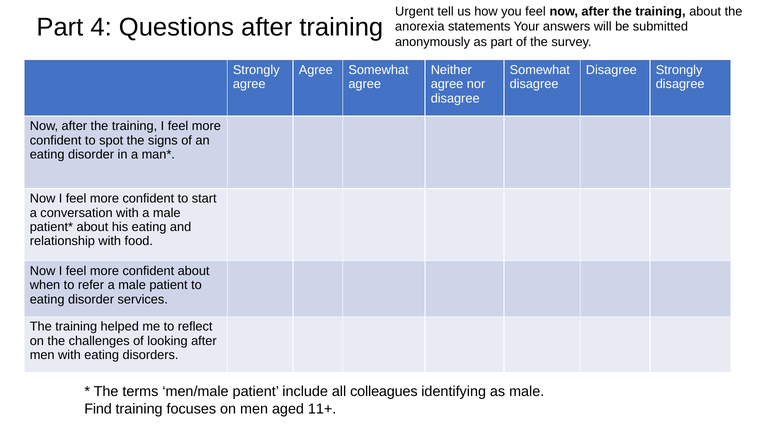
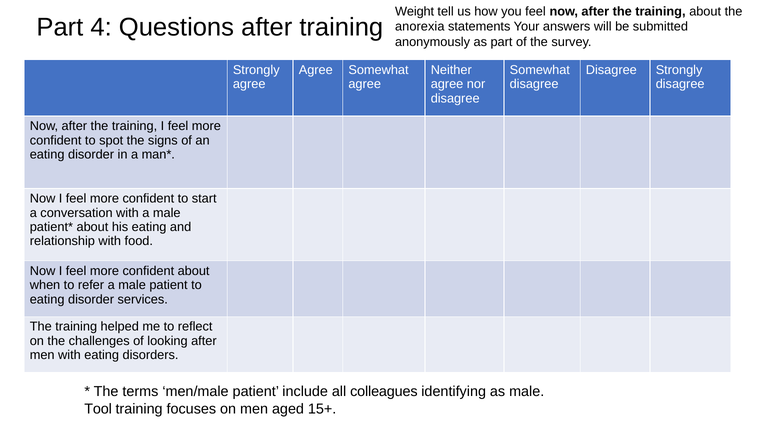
Urgent: Urgent -> Weight (415, 11)
Find: Find -> Tool (98, 408)
11+: 11+ -> 15+ (322, 408)
